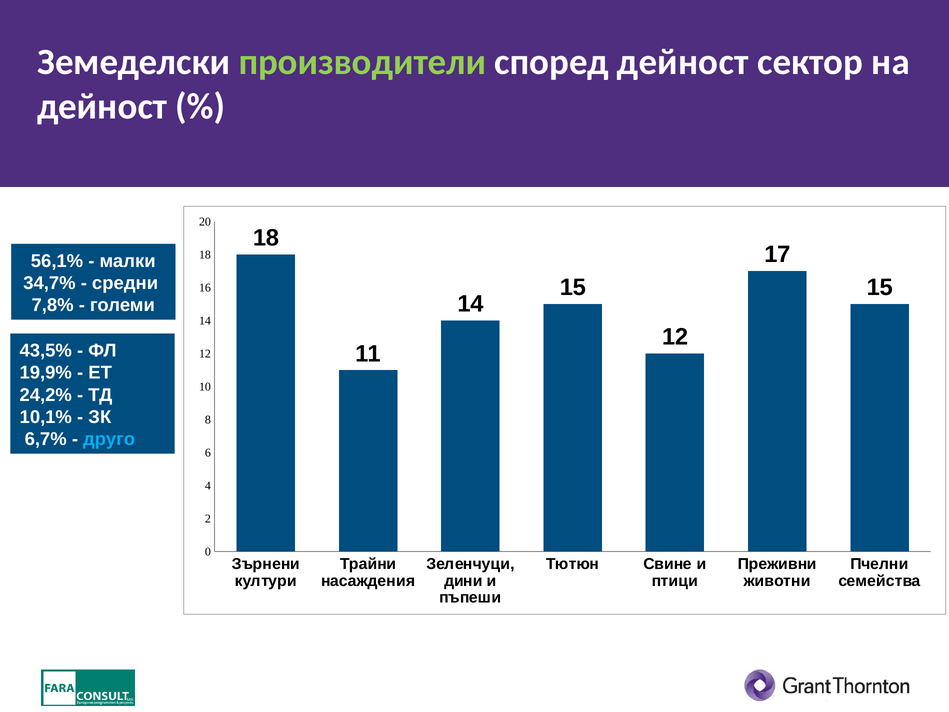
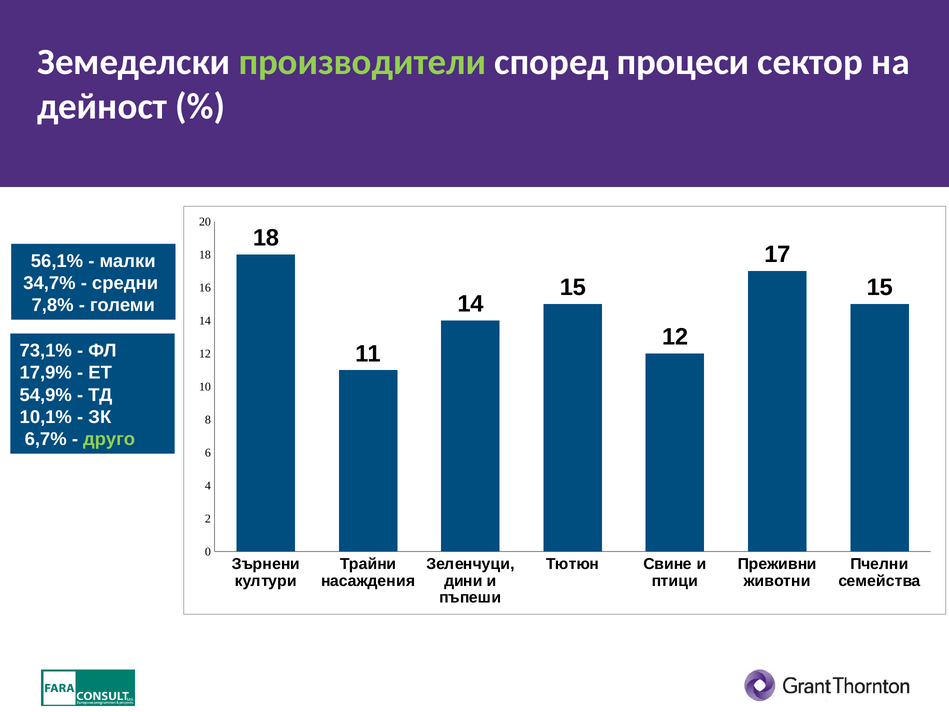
според дейност: дейност -> процеси (683, 62)
43,5%: 43,5% -> 73,1% (46, 350)
19,9%: 19,9% -> 17,9% (46, 373)
24,2%: 24,2% -> 54,9% (46, 395)
друго colour: light blue -> light green (109, 439)
